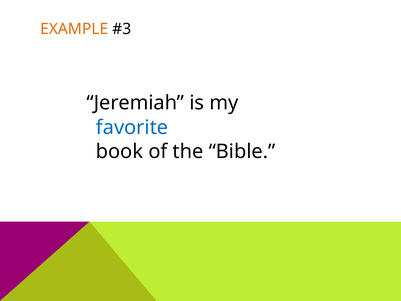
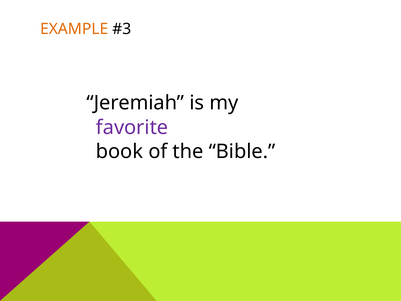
favorite colour: blue -> purple (132, 127)
